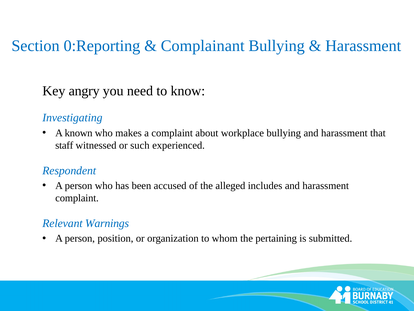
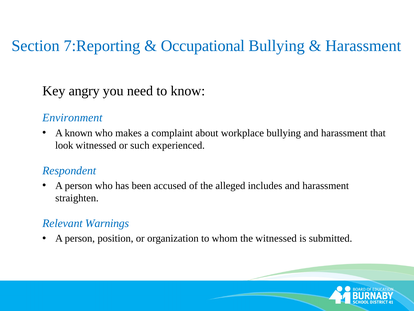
0:Reporting: 0:Reporting -> 7:Reporting (102, 46)
Complainant: Complainant -> Occupational (203, 46)
Investigating: Investigating -> Environment (72, 118)
staff: staff -> look (64, 145)
complaint: complaint -> straighten (77, 198)
the pertaining: pertaining -> witnessed (276, 238)
